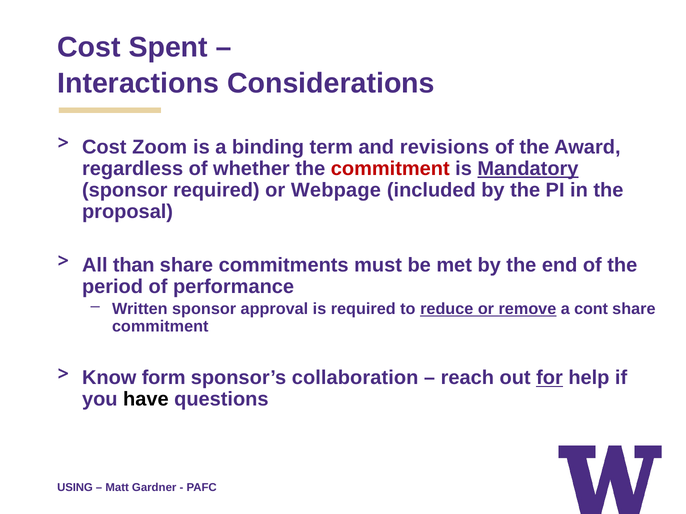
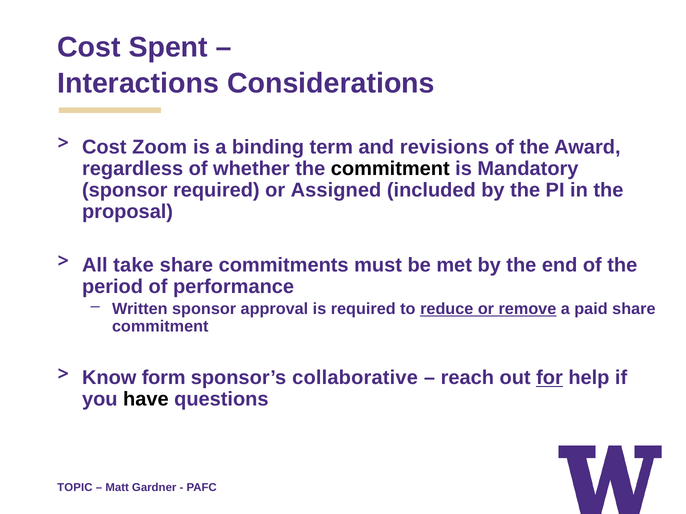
commitment colour: red -> black (390, 169)
Mandatory underline: present -> none (528, 169)
Webpage: Webpage -> Assigned (336, 190)
than: than -> take (134, 265)
cont: cont -> paid (591, 309)
collaboration: collaboration -> collaborative (355, 378)
USING: USING -> TOPIC (75, 488)
